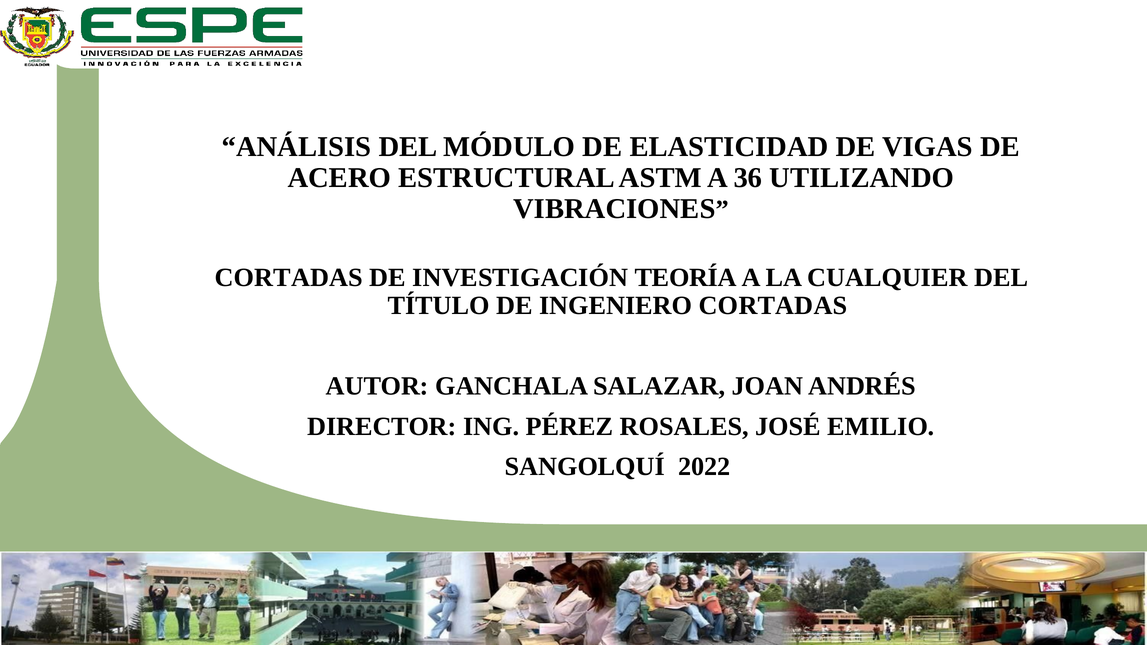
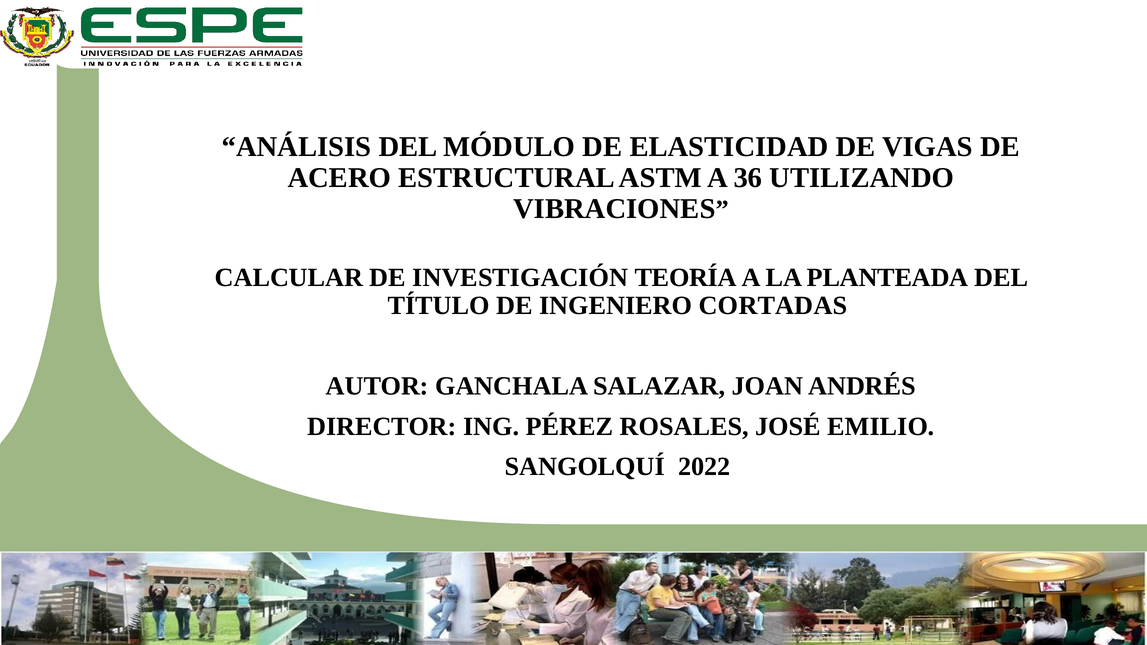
CORTADAS: CORTADAS -> CALCULAR (289, 277)
CUALQUIER: CUALQUIER -> PLANTEADA (888, 277)
